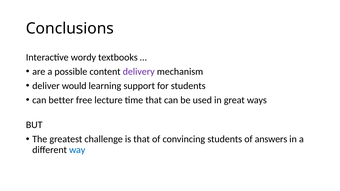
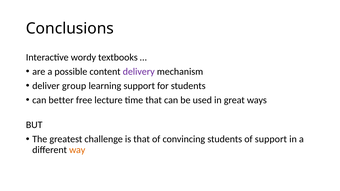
would: would -> group (74, 86)
of answers: answers -> support (271, 139)
way colour: blue -> orange (77, 150)
